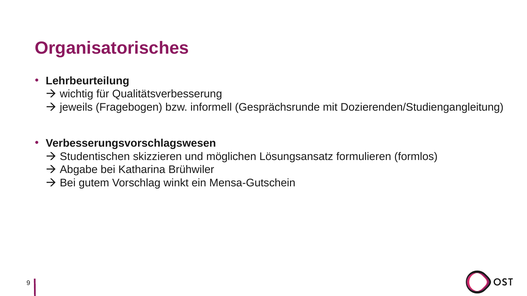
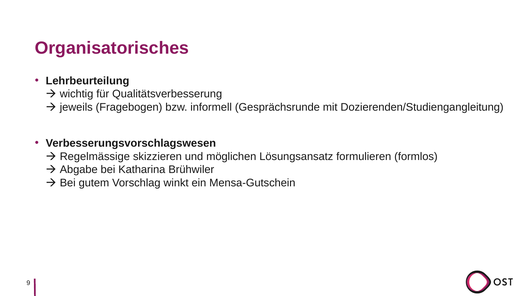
Studentischen: Studentischen -> Regelmässige (95, 157)
